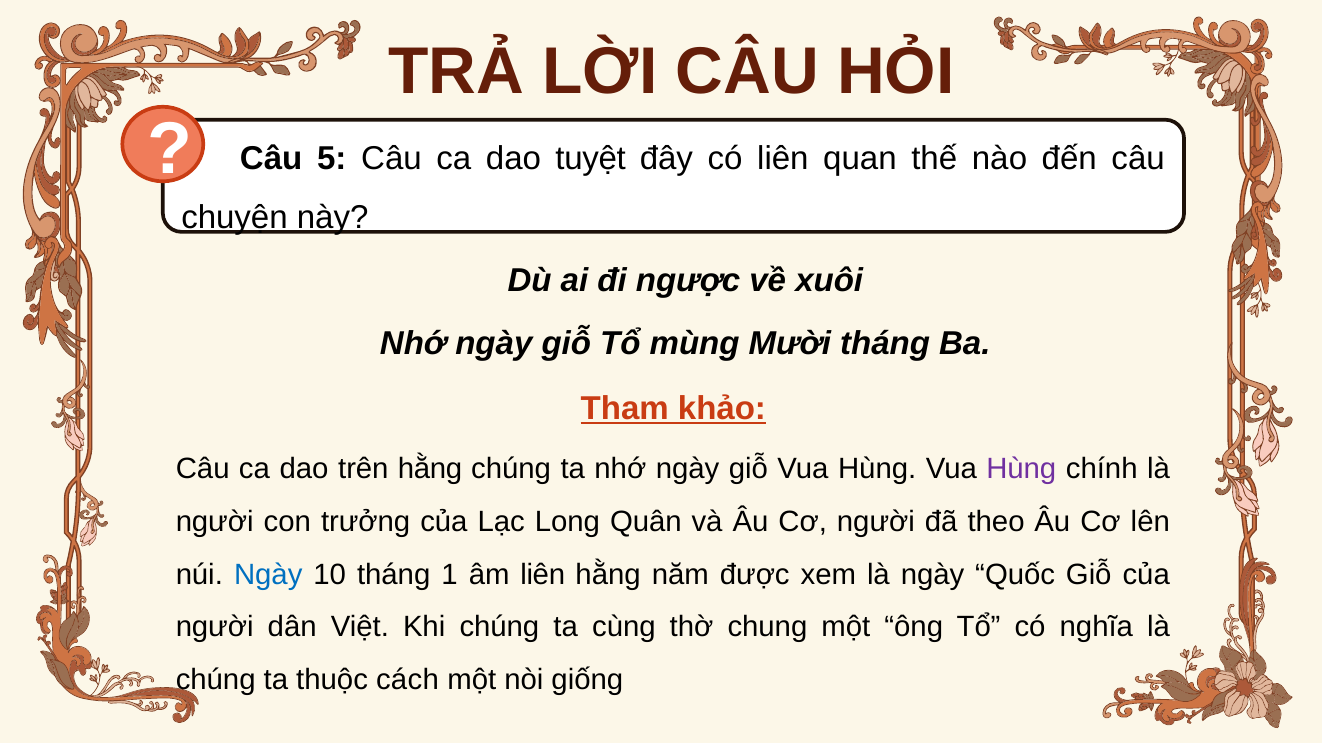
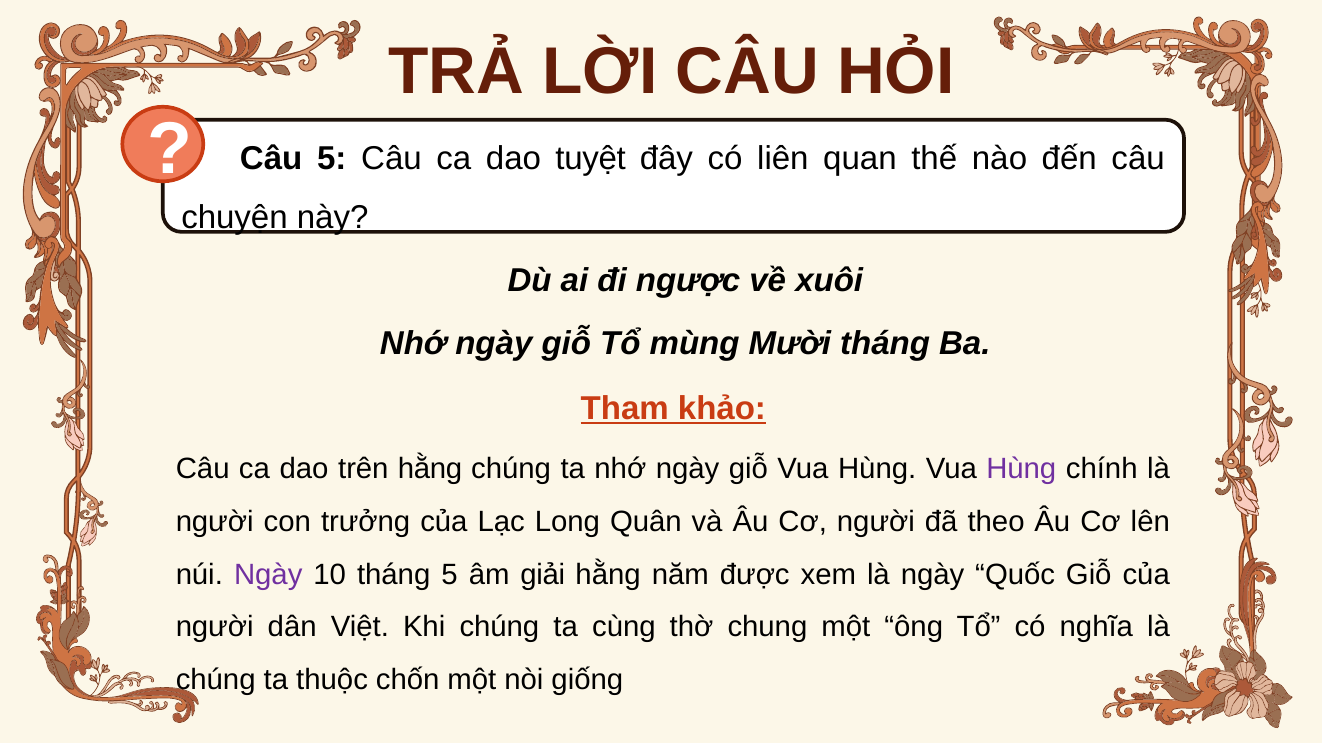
Ngày colour: blue -> purple (268, 575)
tháng 1: 1 -> 5 (450, 575)
âm liên: liên -> giải (543, 575)
cách: cách -> chốn (408, 681)
